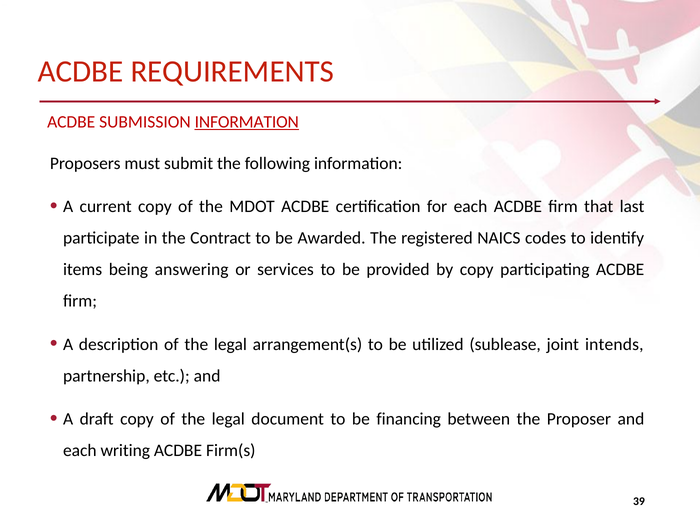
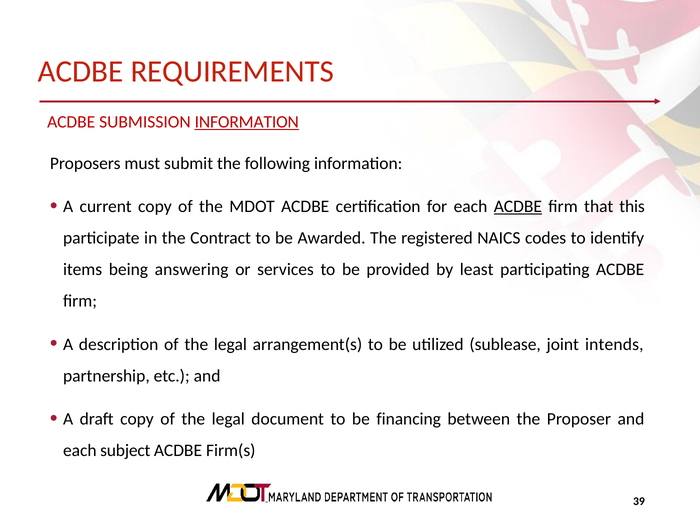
ACDBE underline: none -> present (518, 207)
last: last -> this (632, 207)
by copy: copy -> least (477, 270)
writing: writing -> subject (125, 450)
